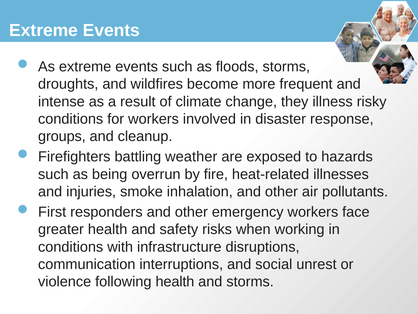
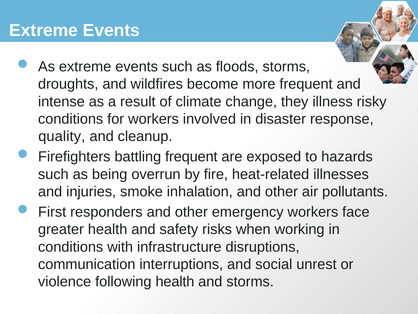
groups: groups -> quality (62, 136)
battling weather: weather -> frequent (191, 157)
